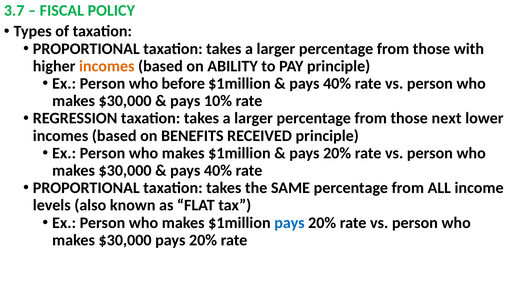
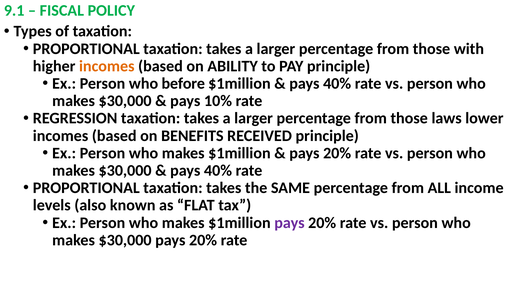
3.7: 3.7 -> 9.1 (14, 11)
next: next -> laws (447, 118)
pays colour: blue -> purple (289, 222)
